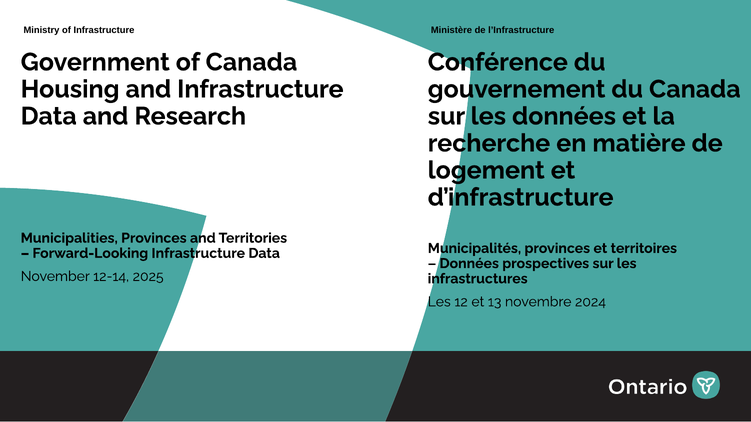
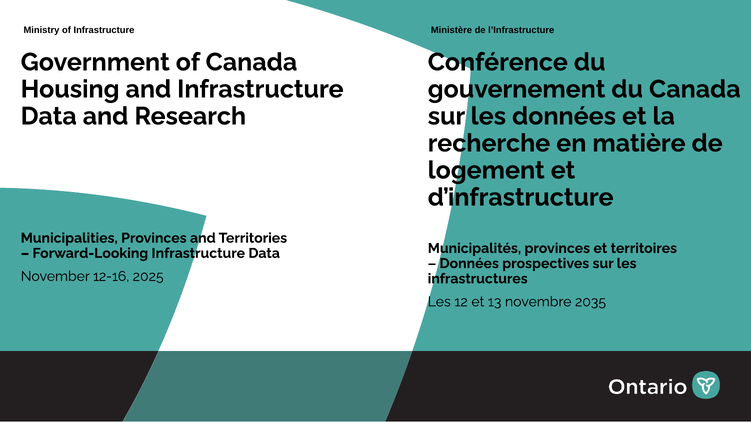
12-14: 12-14 -> 12-16 (111, 277)
2024: 2024 -> 2035 (590, 302)
